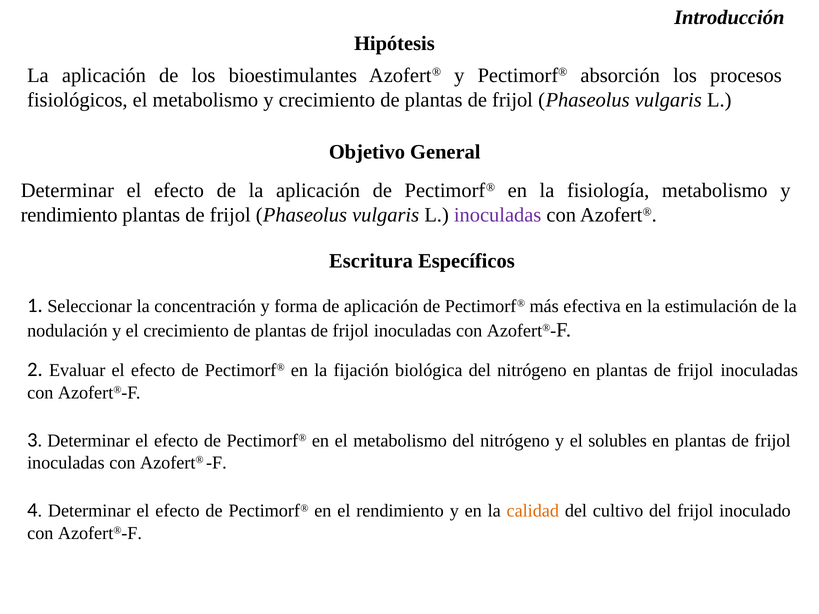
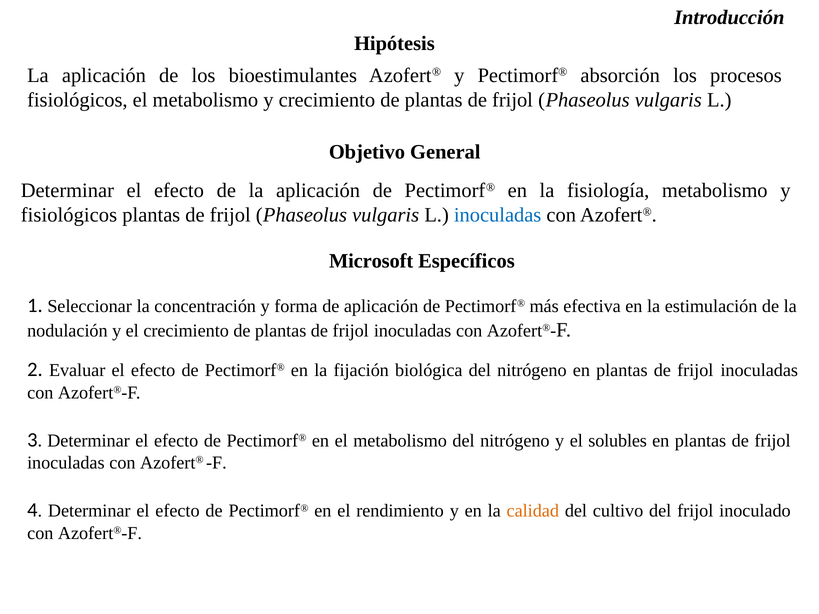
rendimiento: rendimiento -> fisiológicos (69, 215)
inoculadas colour: purple -> blue (498, 215)
Escritura: Escritura -> Microsoft (371, 261)
